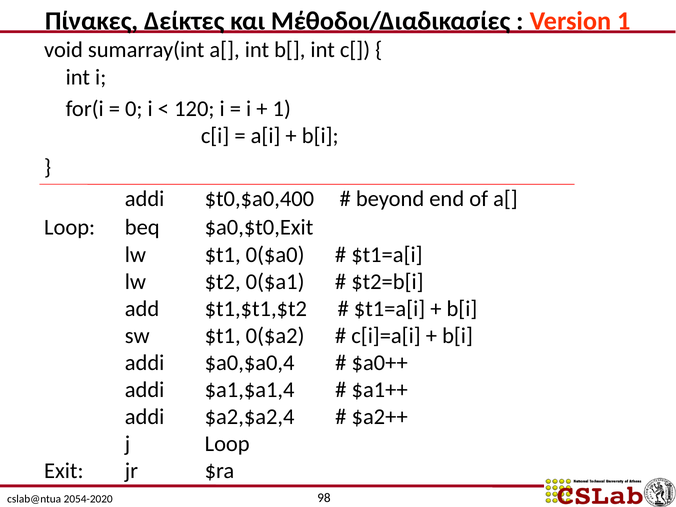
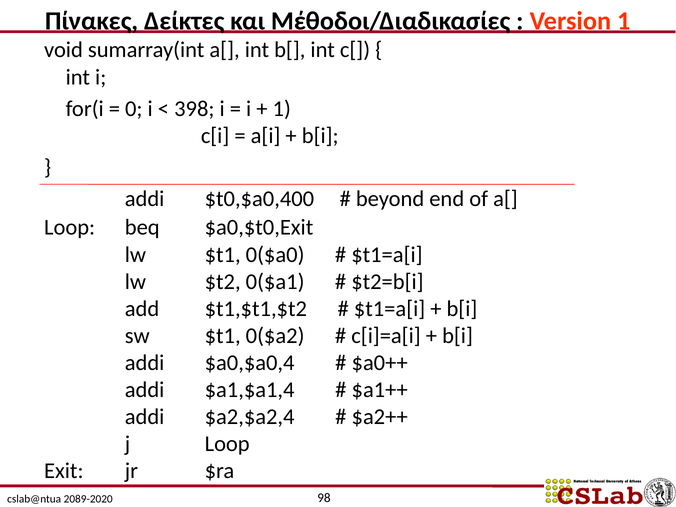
120: 120 -> 398 (194, 109)
2054-2020: 2054-2020 -> 2089-2020 (88, 499)
